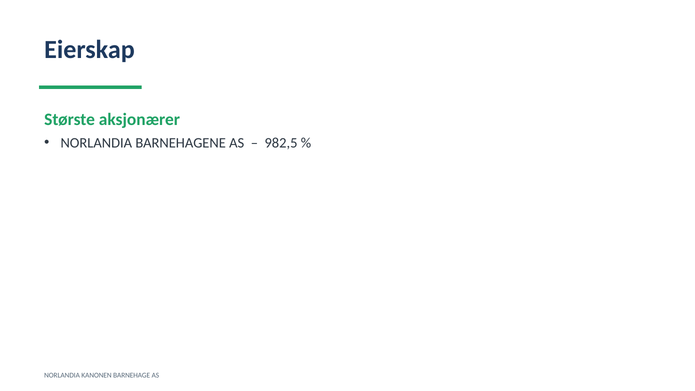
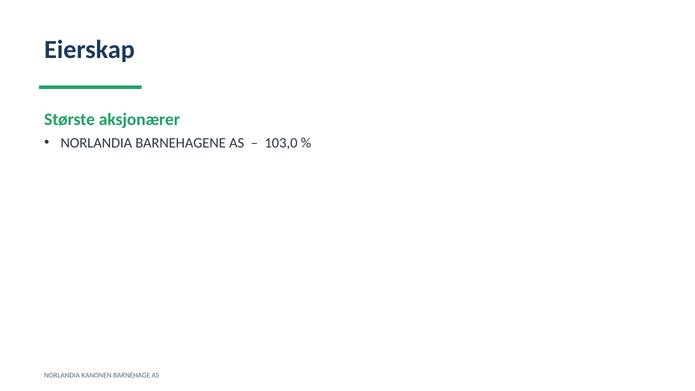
982,5: 982,5 -> 103,0 (281, 143)
